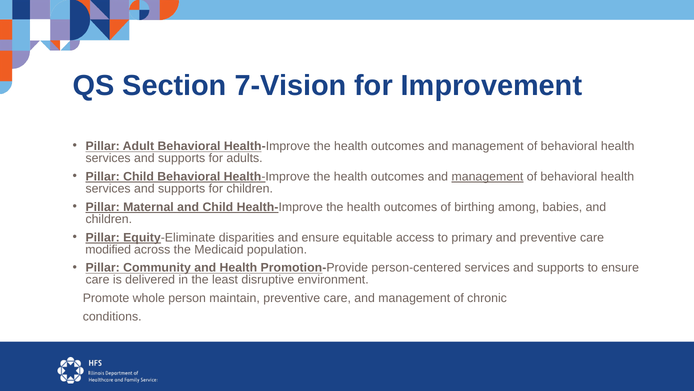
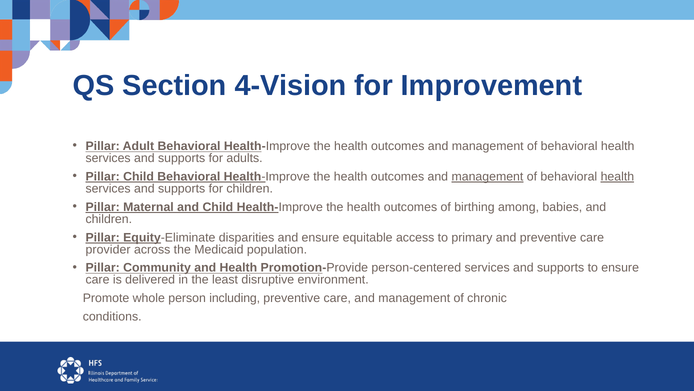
7-Vision: 7-Vision -> 4-Vision (290, 86)
health underline: none -> present (617, 176)
modified: modified -> provider (108, 249)
maintain: maintain -> including (235, 298)
